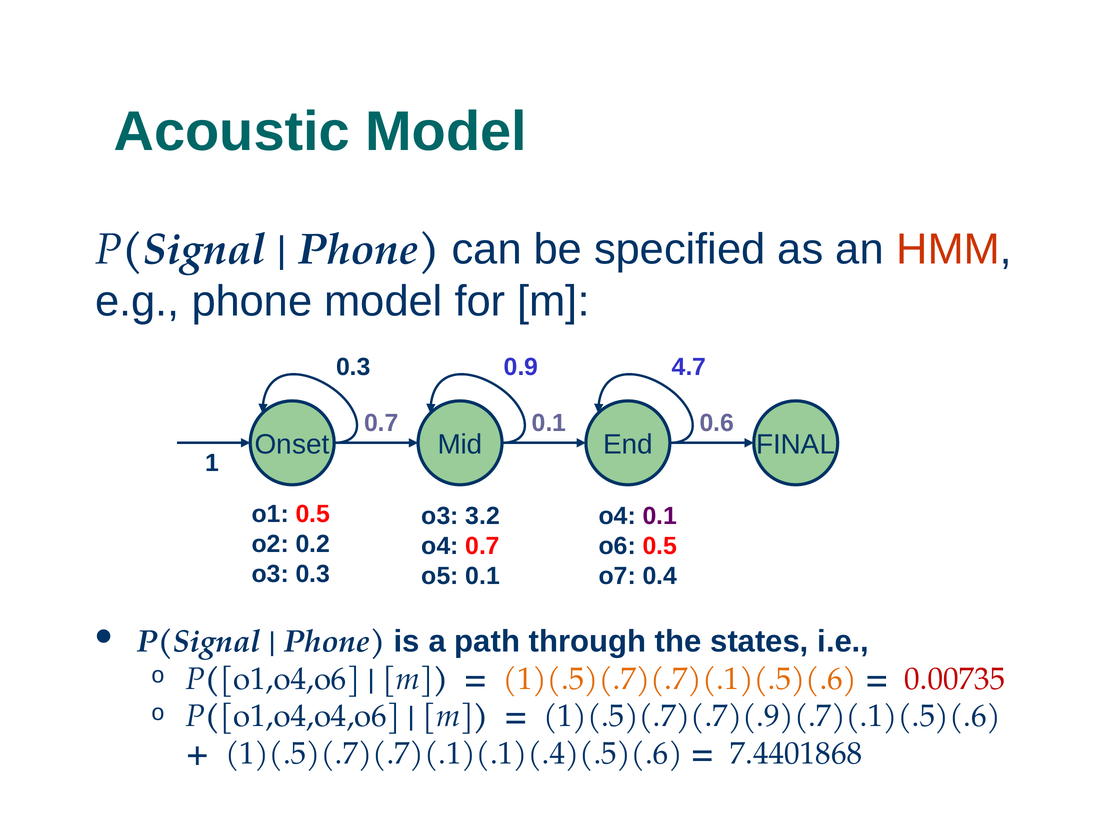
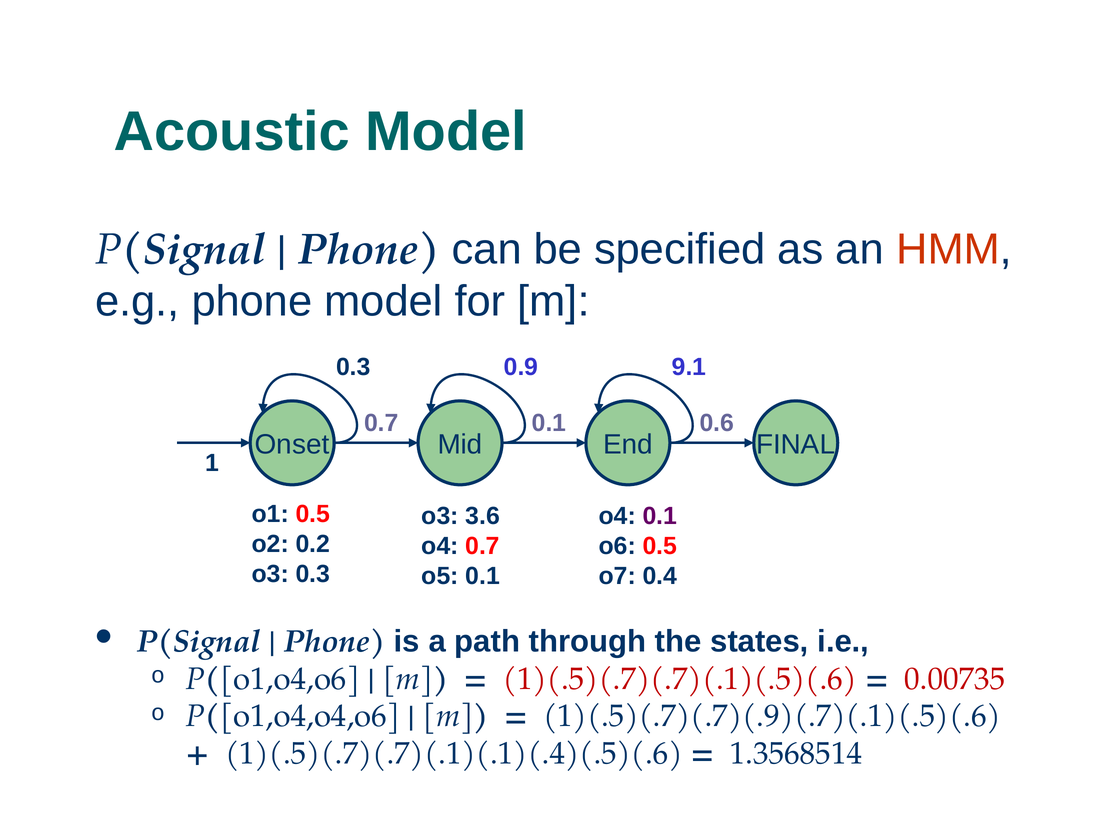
4.7: 4.7 -> 9.1 (689, 367)
3.2: 3.2 -> 3.6 (483, 516)
1)(.5)(.7)(.7)(.1)(.5)(.6 colour: orange -> red (680, 679)
7.4401868: 7.4401868 -> 1.3568514 (796, 754)
